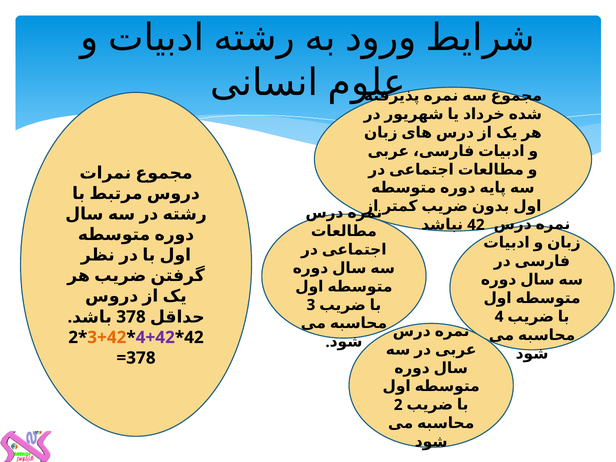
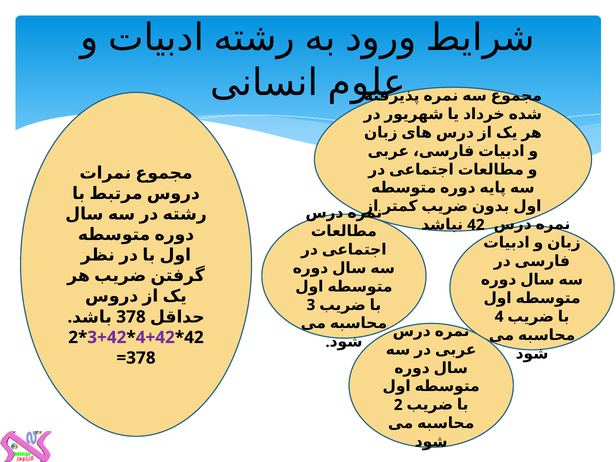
3+42 colour: orange -> purple (107, 337)
